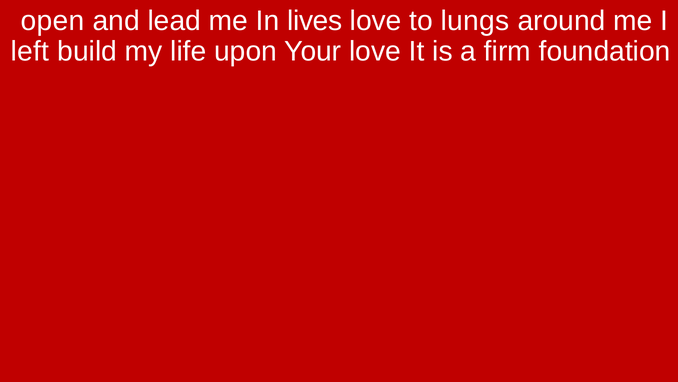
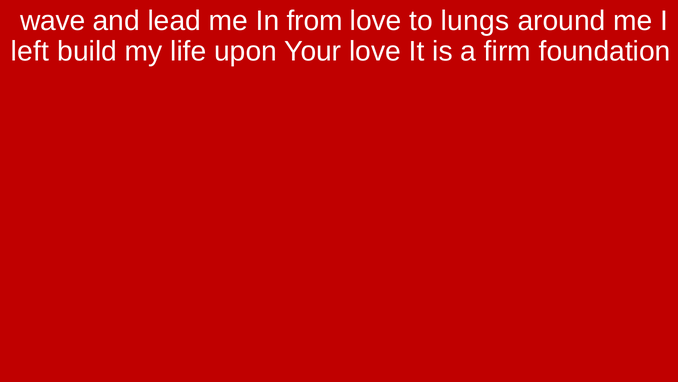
open: open -> wave (53, 21)
lives: lives -> from (315, 21)
